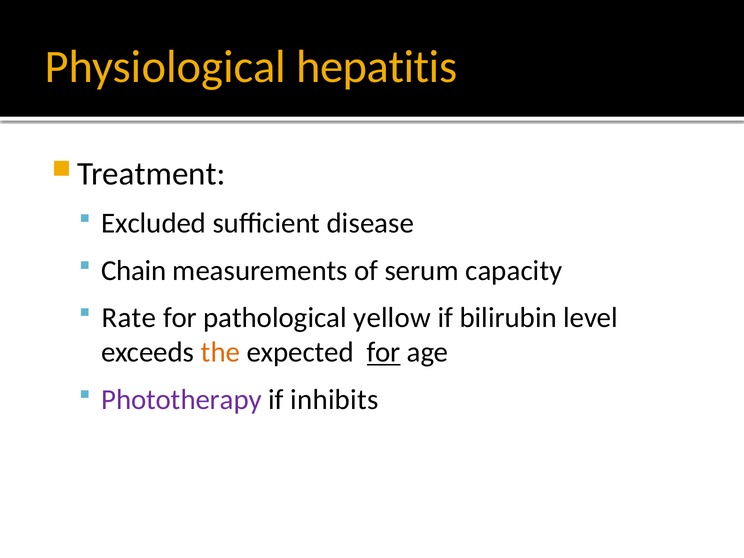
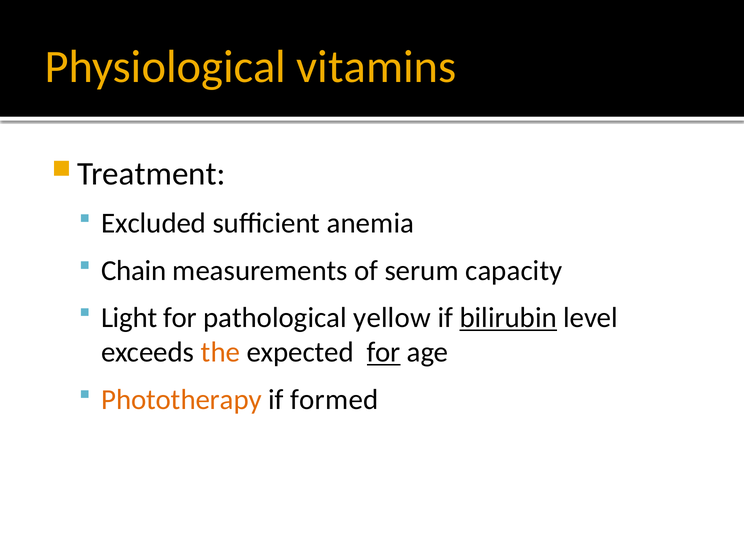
hepatitis: hepatitis -> vitamins (376, 67)
disease: disease -> anemia (370, 223)
Rate: Rate -> Light (129, 318)
bilirubin underline: none -> present (508, 318)
Phototherapy colour: purple -> orange (182, 400)
inhibits: inhibits -> formed (334, 400)
